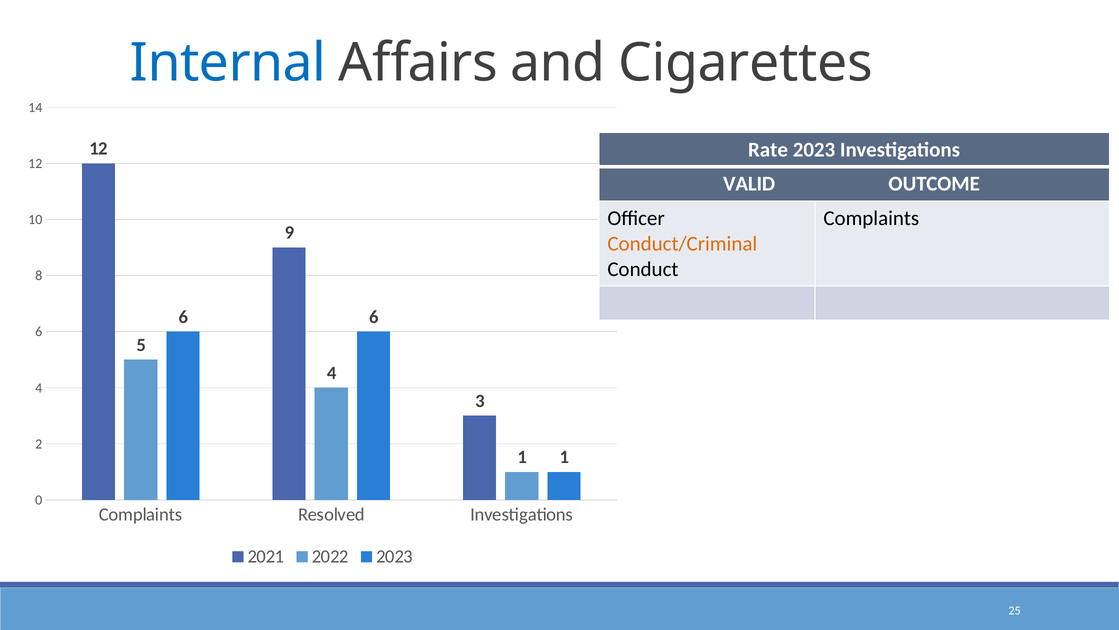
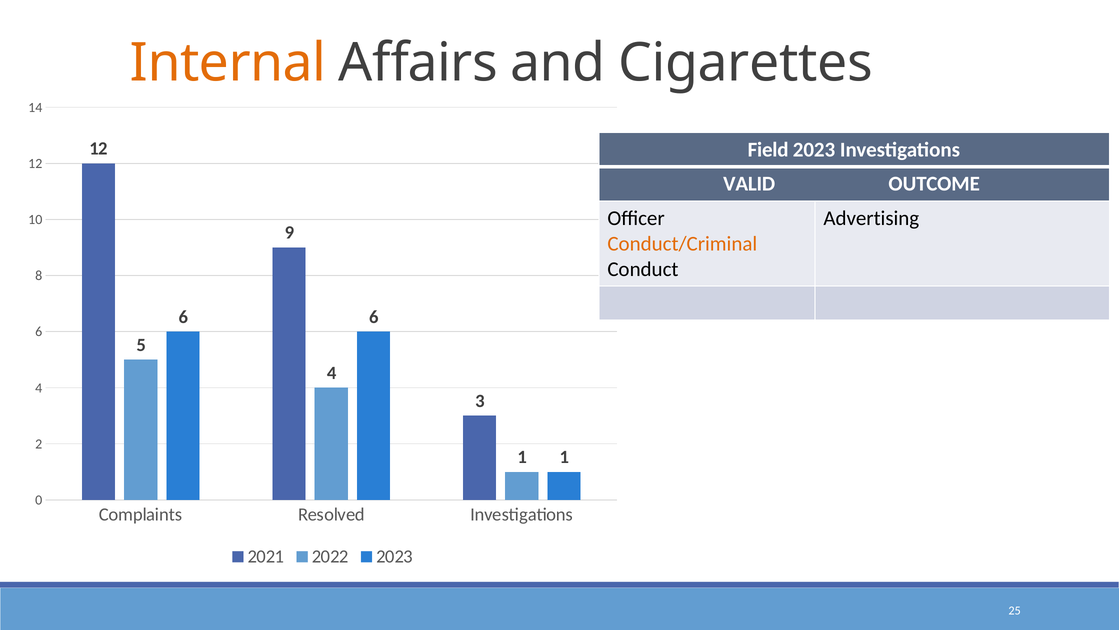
Internal colour: blue -> orange (228, 63)
Rate: Rate -> Field (768, 150)
Complaints: Complaints -> Advertising (871, 218)
